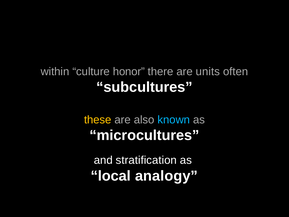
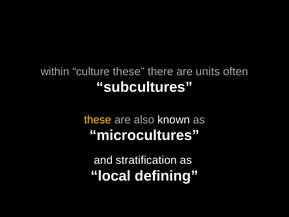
culture honor: honor -> these (129, 71)
known colour: light blue -> white (174, 120)
analogy: analogy -> defining (166, 176)
